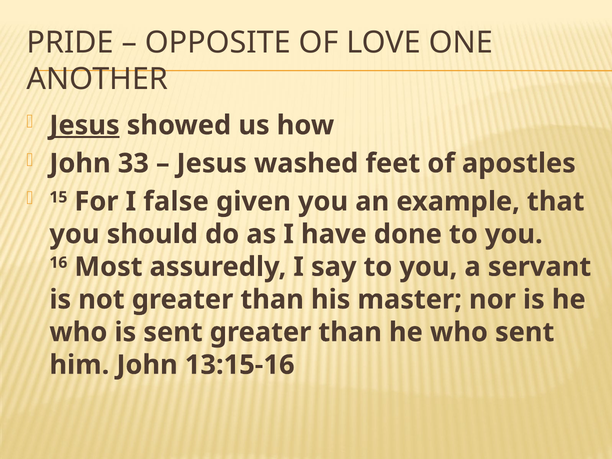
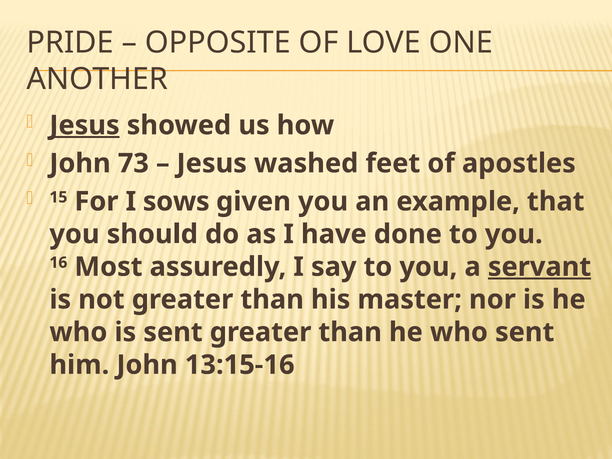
33: 33 -> 73 (133, 163)
false: false -> sows (176, 202)
servant underline: none -> present (540, 267)
